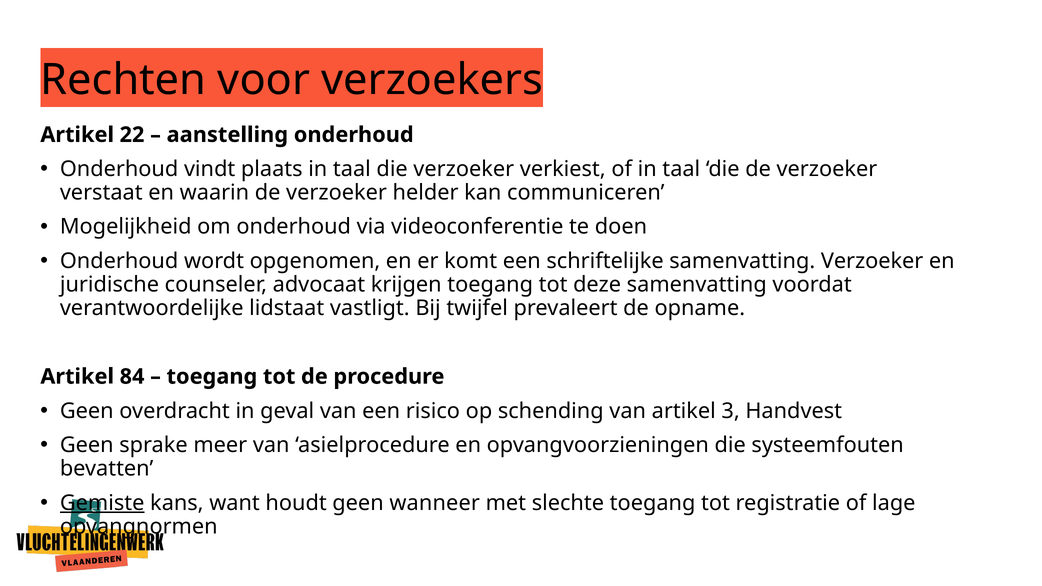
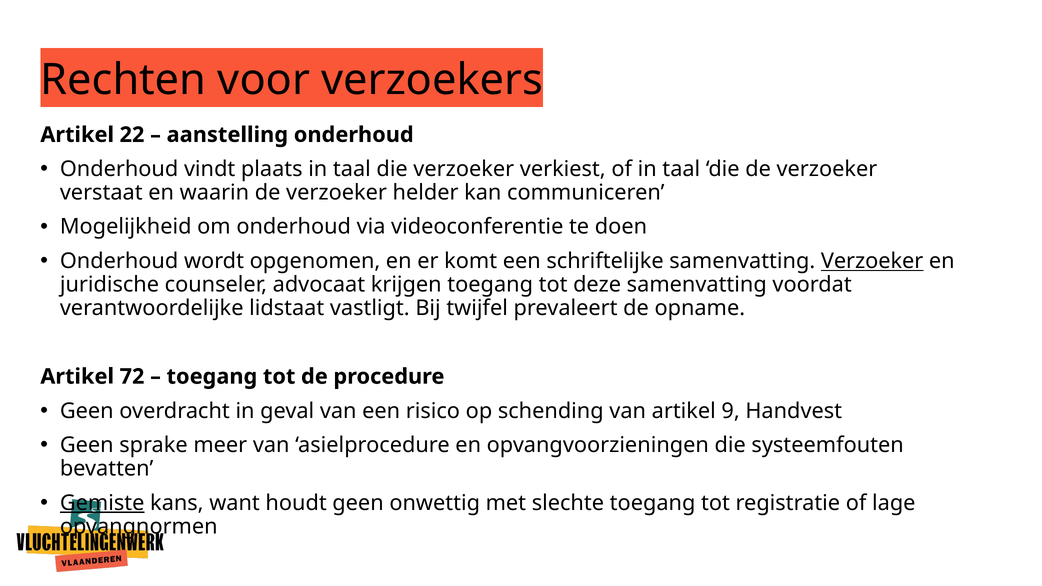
Verzoeker underline: none -> present (872, 261)
84: 84 -> 72 (132, 377)
3: 3 -> 9 (731, 411)
wanneer: wanneer -> onwettig (435, 503)
